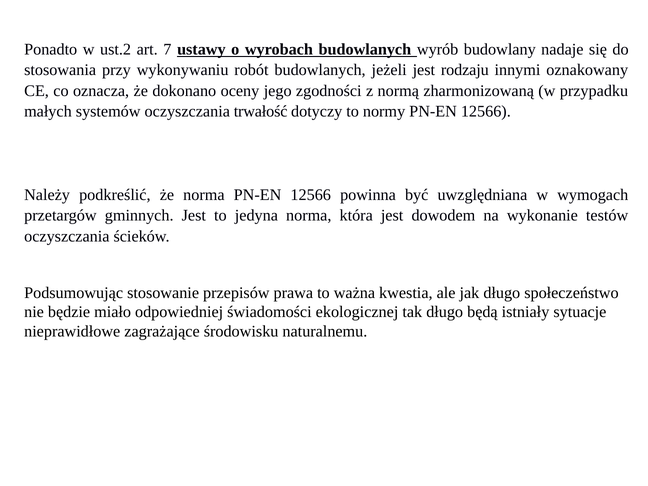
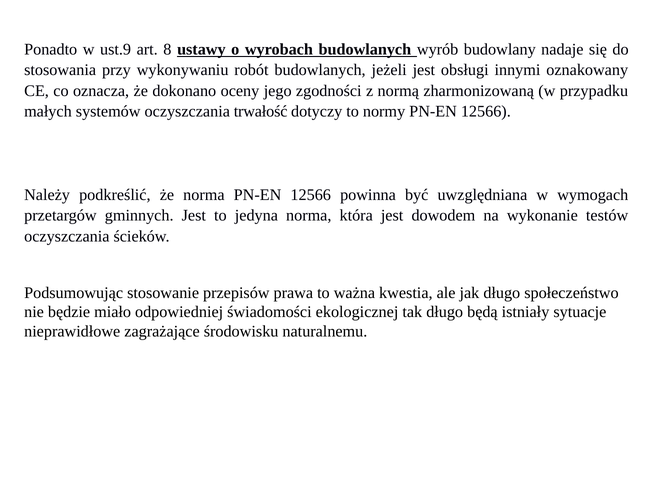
ust.2: ust.2 -> ust.9 (116, 49)
7: 7 -> 8 (167, 49)
rodzaju: rodzaju -> obsługi (465, 70)
